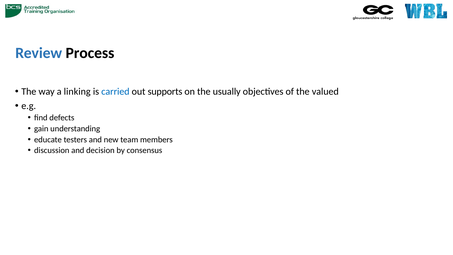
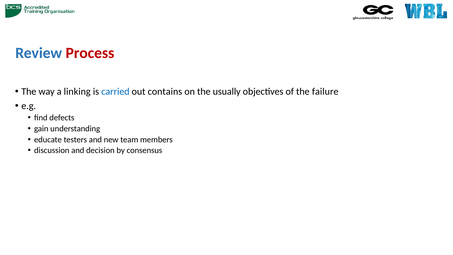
Process colour: black -> red (90, 53)
supports: supports -> contains (165, 92)
valued: valued -> failure (325, 92)
